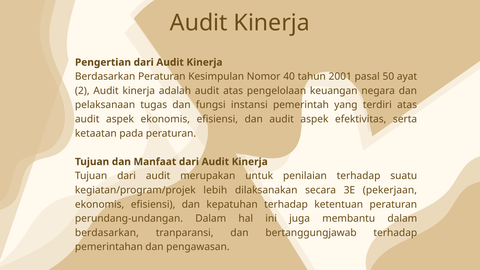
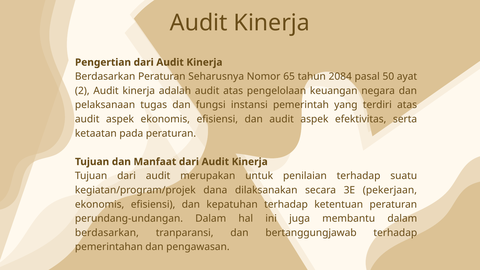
Kesimpulan: Kesimpulan -> Seharusnya (216, 77)
40: 40 -> 65 (289, 77)
2001: 2001 -> 2084 (340, 77)
lebih: lebih -> dana (215, 190)
